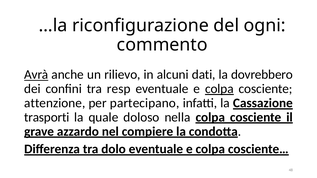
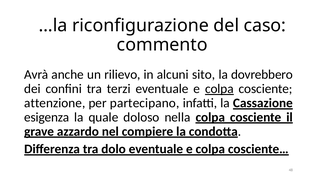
ogni: ogni -> caso (265, 26)
Avrà underline: present -> none (36, 75)
dati: dati -> sito (204, 75)
resp: resp -> terzi (119, 89)
trasporti: trasporti -> esigenza (47, 118)
